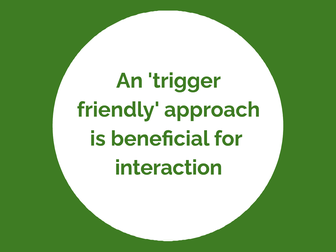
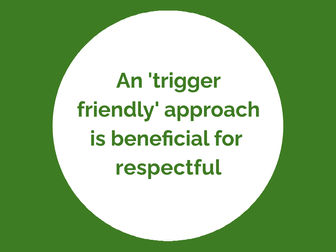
interaction: interaction -> respectful (168, 168)
